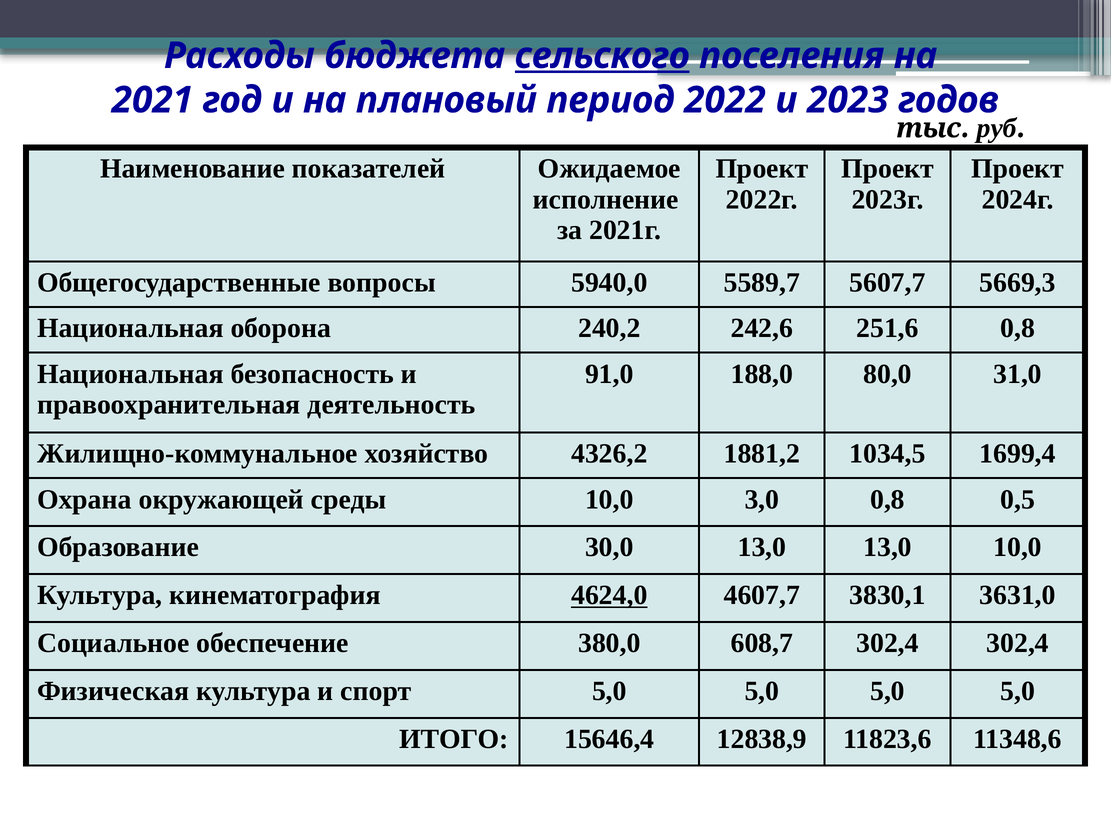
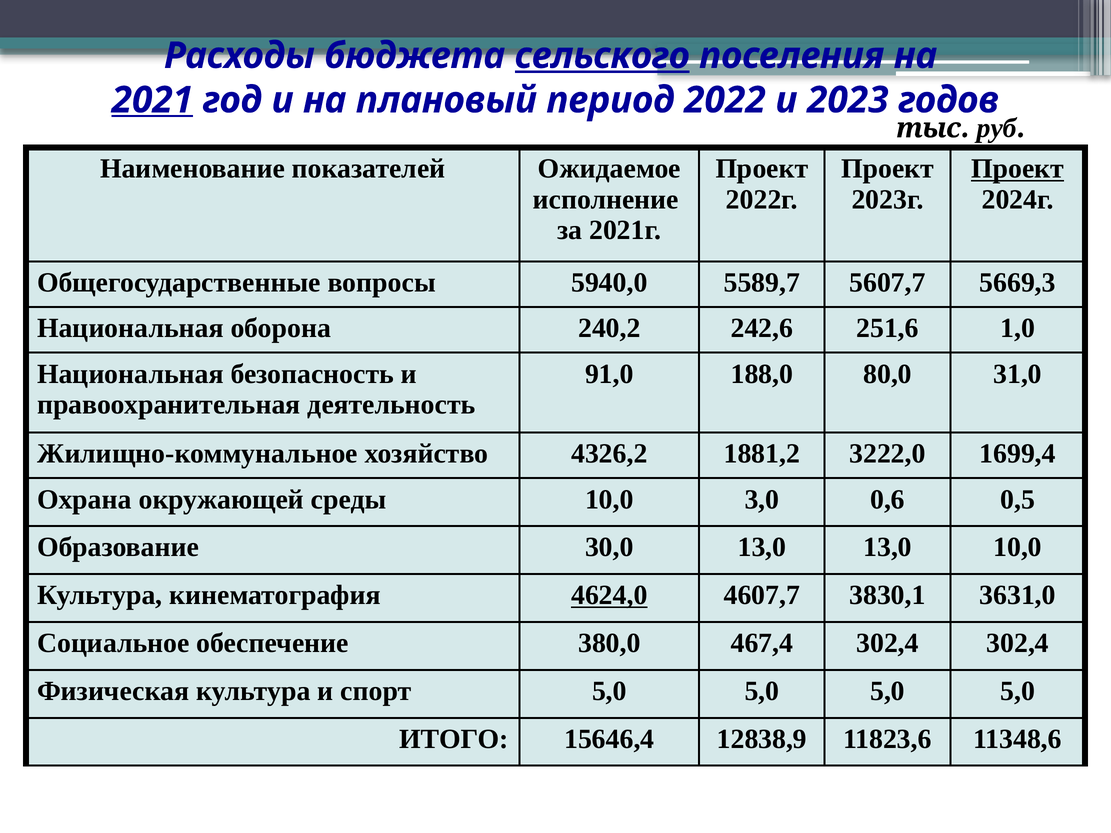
2021 underline: none -> present (152, 100)
Проект underline: none -> present (1018, 169)
251,6 0,8: 0,8 -> 1,0 (1018, 328)
1034,5: 1034,5 -> 3222,0 (887, 454)
3,0 0,8: 0,8 -> 0,6 (887, 499)
608,7: 608,7 -> 467,4 (762, 643)
